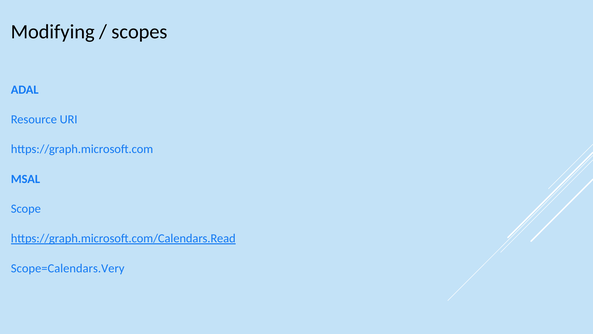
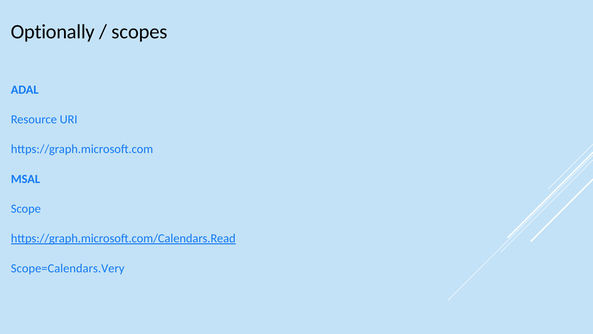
Modifying: Modifying -> Optionally (53, 32)
